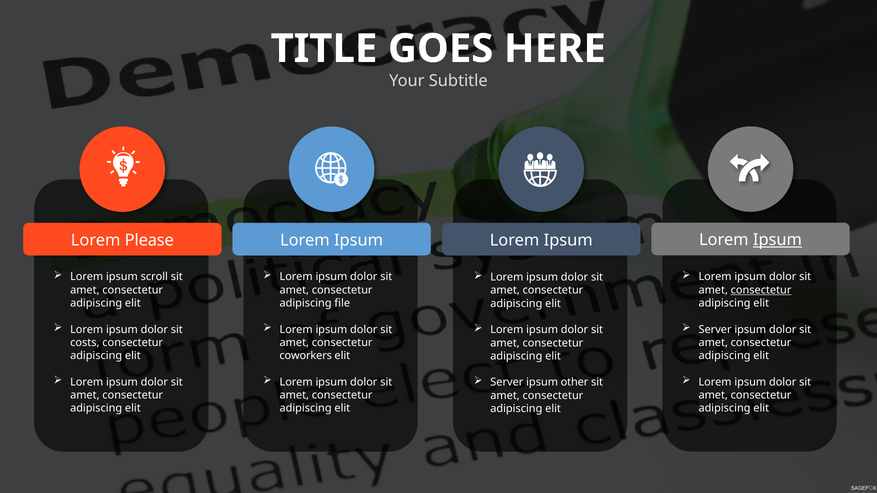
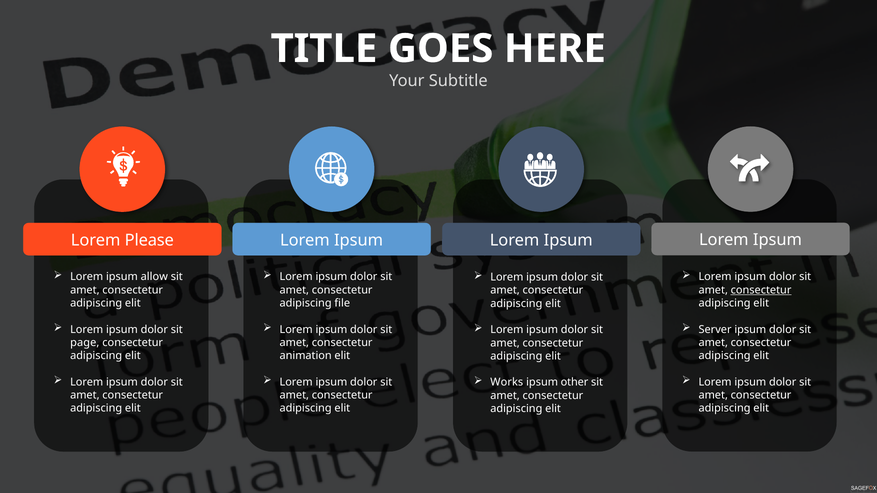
Ipsum underline: present -> none (777, 240)
scroll: scroll -> allow (154, 277)
costs: costs -> page (85, 343)
coworkers: coworkers -> animation (306, 356)
Server: Server -> Works (507, 383)
